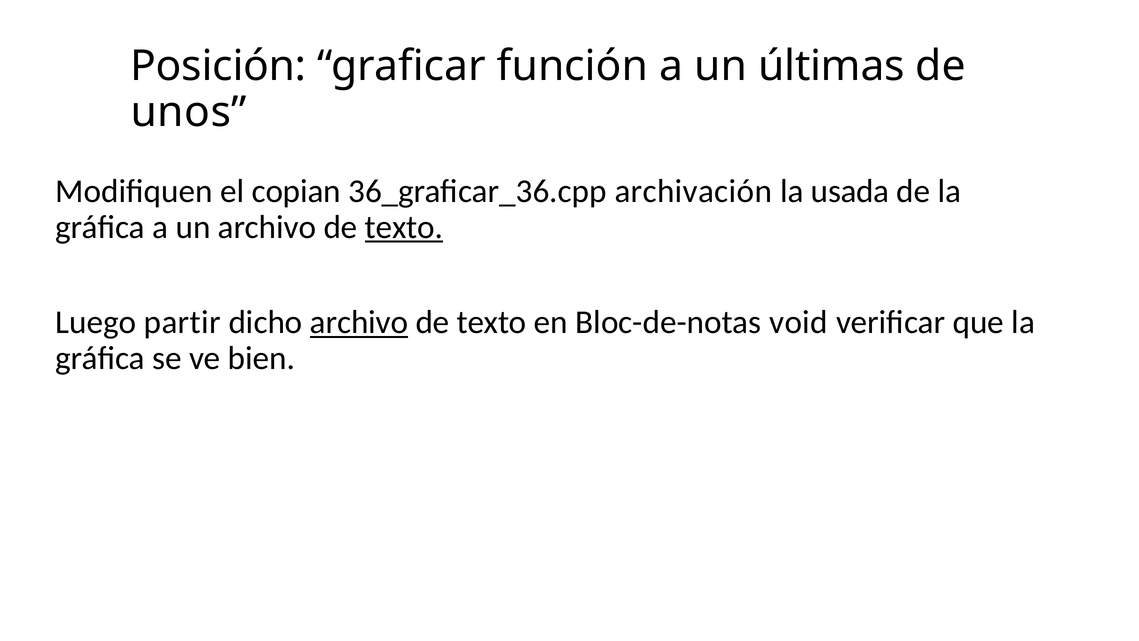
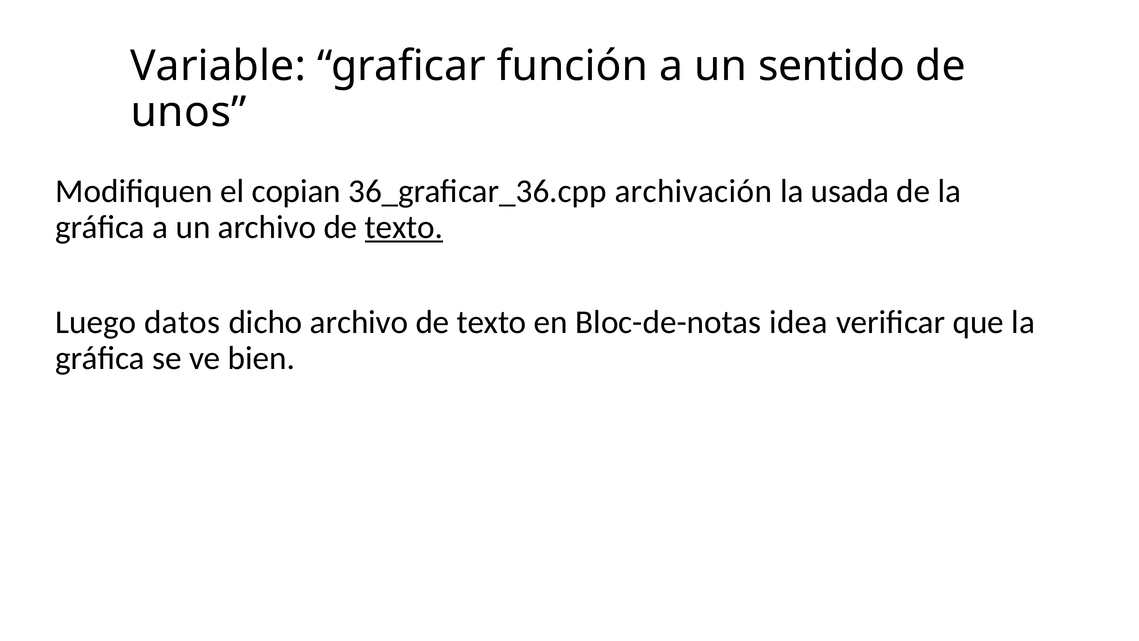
Posición: Posición -> Variable (218, 66)
últimas: últimas -> sentido (831, 66)
partir: partir -> datos (182, 322)
archivo underline: present -> none (359, 322)
void: void -> idea (798, 322)
